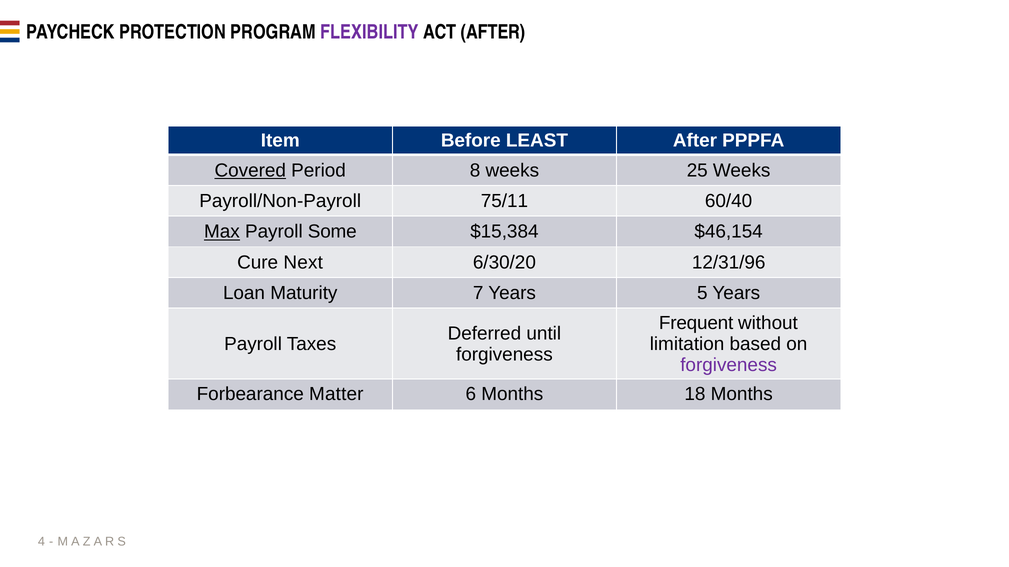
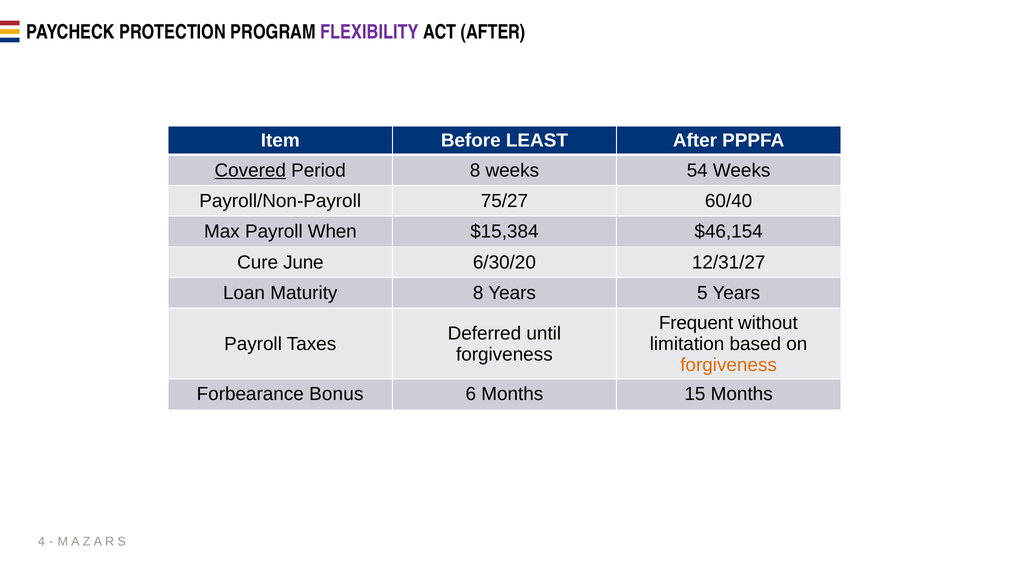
25: 25 -> 54 (697, 171)
75/11: 75/11 -> 75/27 (504, 201)
Max underline: present -> none (222, 232)
Some: Some -> When (332, 232)
Next: Next -> June (303, 263)
12/31/96: 12/31/96 -> 12/31/27 (729, 263)
Maturity 7: 7 -> 8 (478, 293)
forgiveness colour: purple -> orange (729, 365)
Matter: Matter -> Bonus (336, 394)
18: 18 -> 15 (695, 394)
